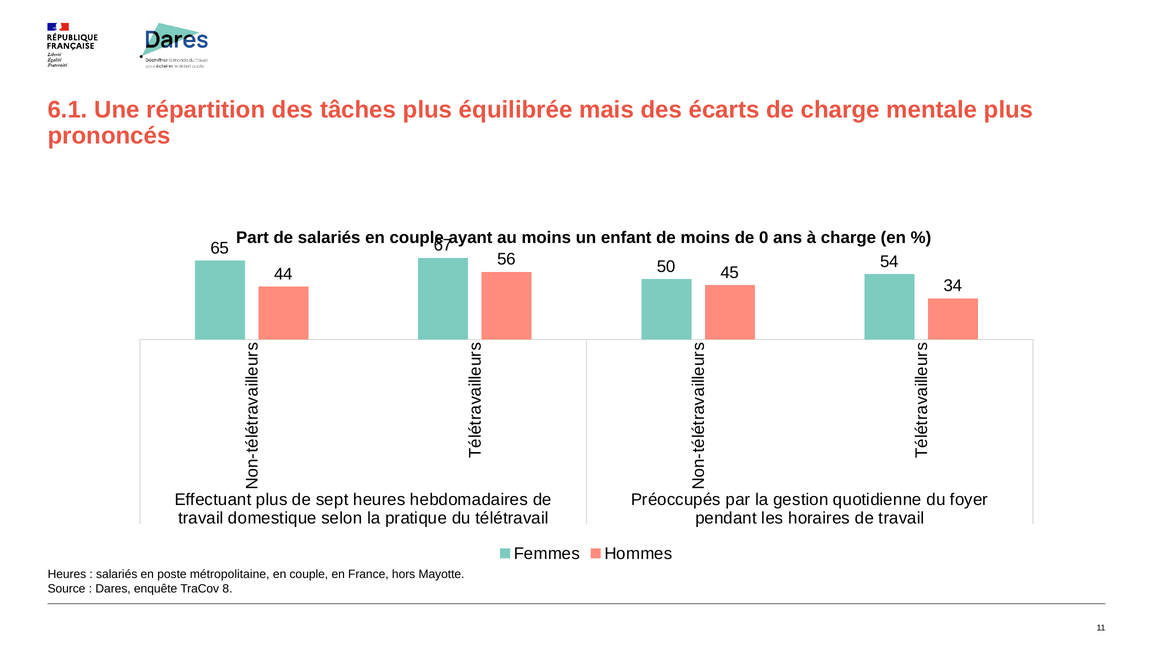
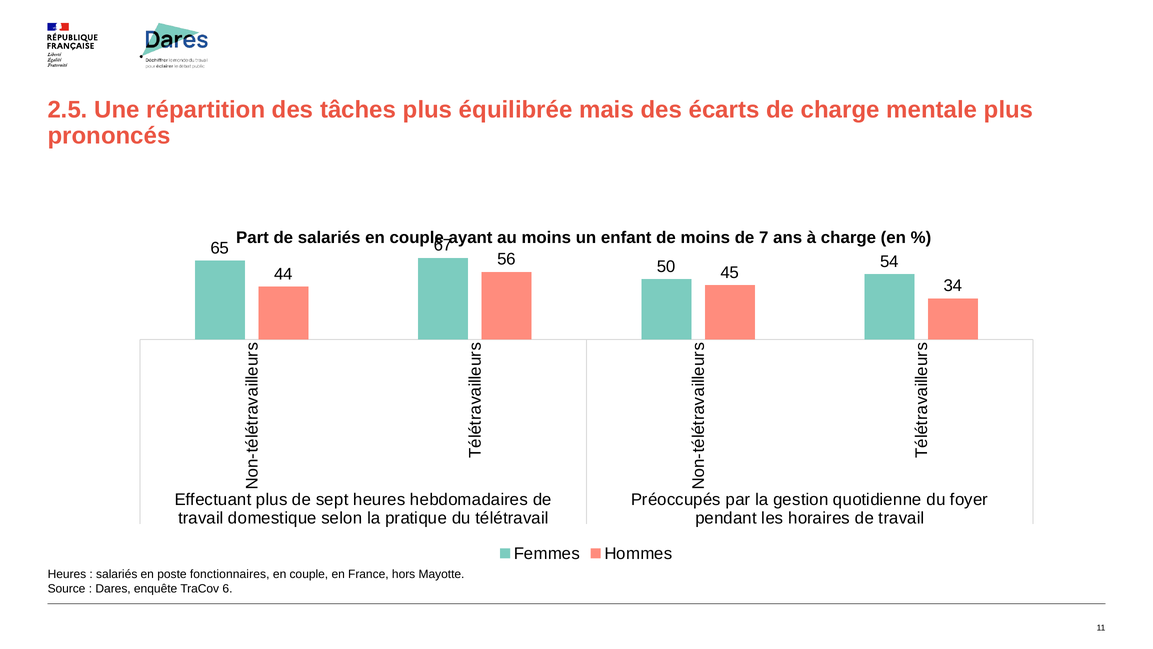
6.1: 6.1 -> 2.5 (68, 110)
0: 0 -> 7 (764, 237)
métropolitaine: métropolitaine -> fonctionnaires (230, 574)
8: 8 -> 6 (227, 588)
